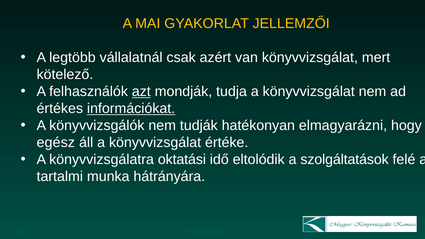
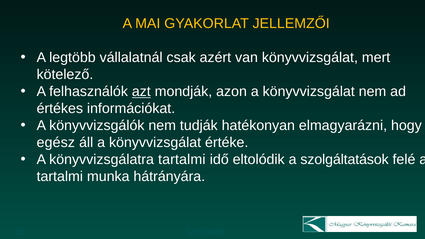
tudja: tudja -> azon (232, 92)
információkat underline: present -> none (131, 109)
könyvvizsgálatra oktatási: oktatási -> tartalmi (182, 160)
